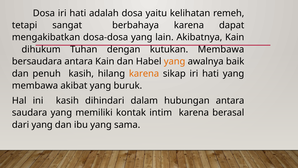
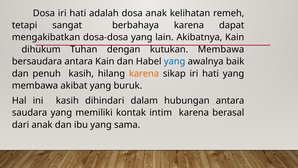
dosa yaitu: yaitu -> anak (156, 13)
yang colour: orange -> blue (175, 61)
dari yang: yang -> anak (42, 124)
